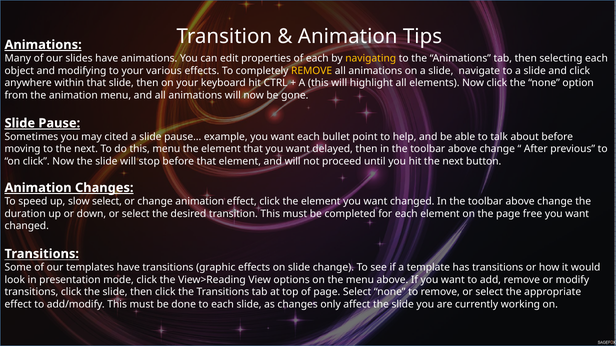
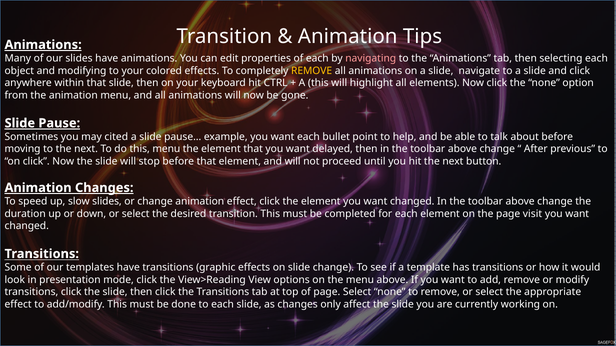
navigating colour: yellow -> pink (371, 58)
various: various -> colored (164, 71)
slow select: select -> slides (107, 202)
free: free -> visit (533, 214)
